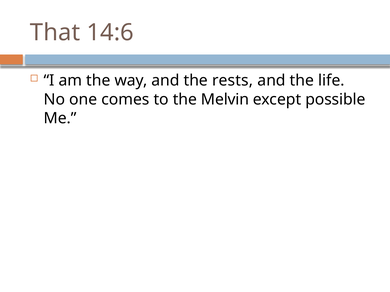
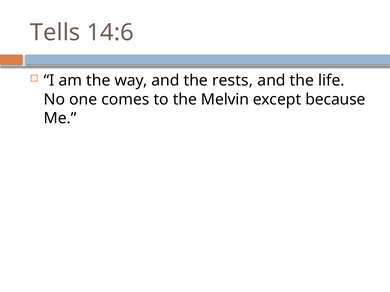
That: That -> Tells (55, 33)
possible: possible -> because (335, 100)
